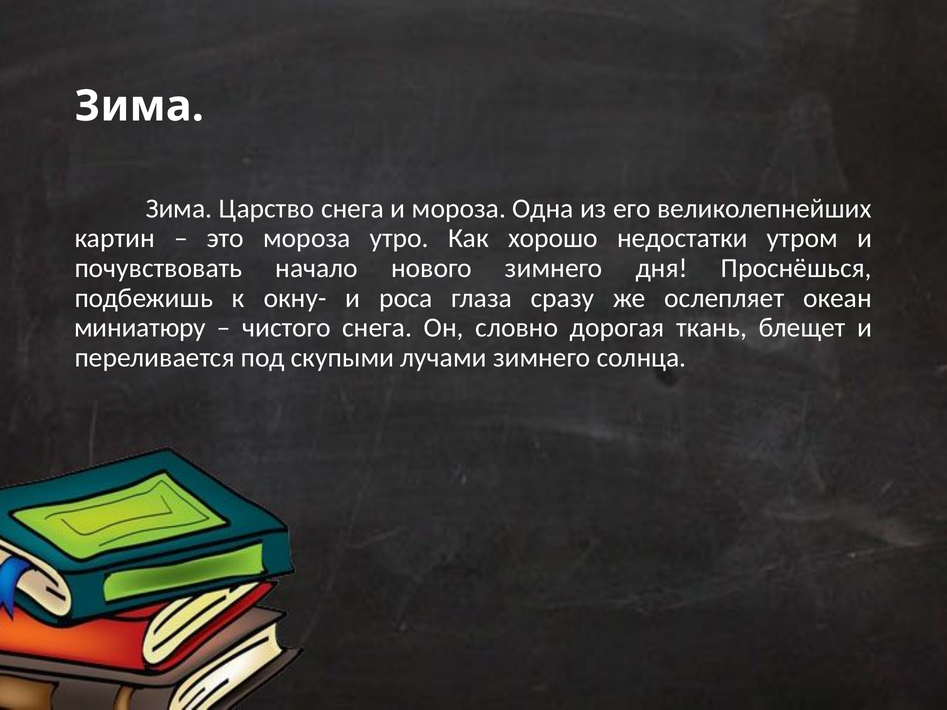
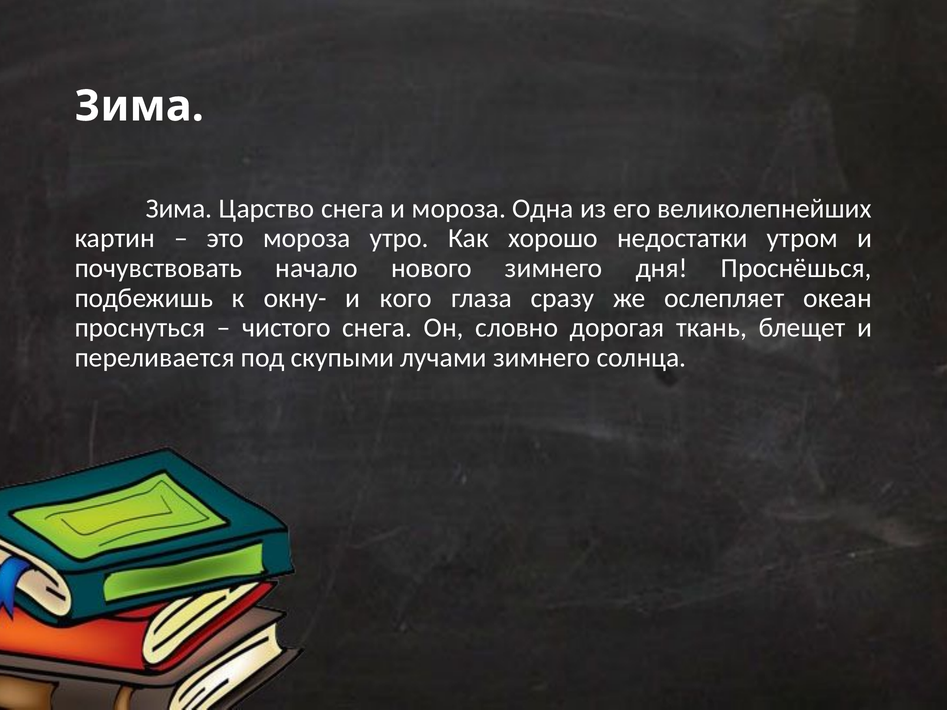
роса: роса -> кого (406, 298)
миниатюру: миниатюру -> проснуться (140, 328)
